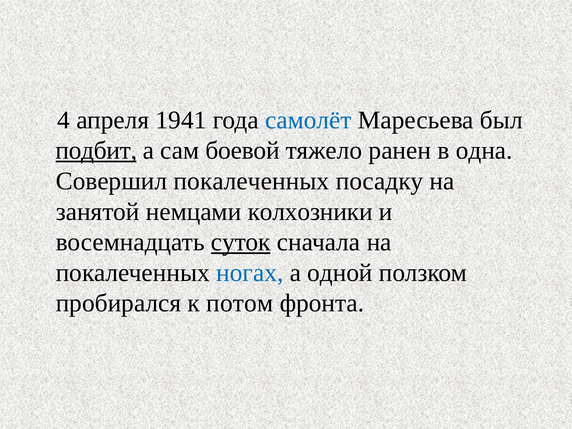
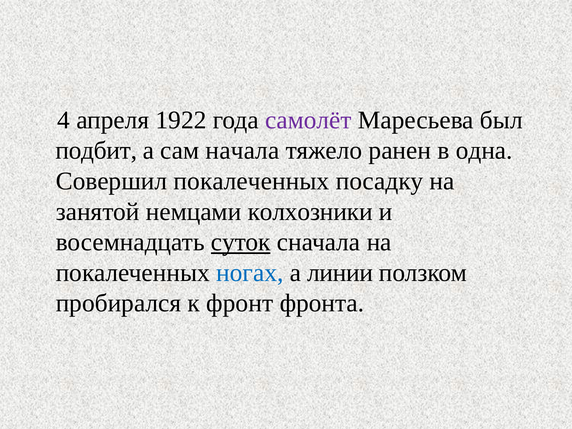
1941: 1941 -> 1922 (181, 120)
самолёт colour: blue -> purple (308, 120)
подбит underline: present -> none (96, 151)
боевой: боевой -> начала (242, 151)
одной: одной -> линии (340, 273)
потом: потом -> фронт (240, 303)
